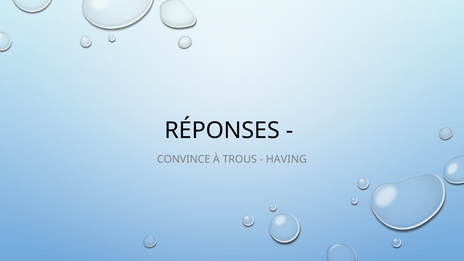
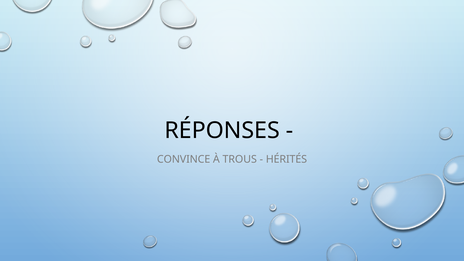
HAVING: HAVING -> HÉRITÉS (286, 159)
